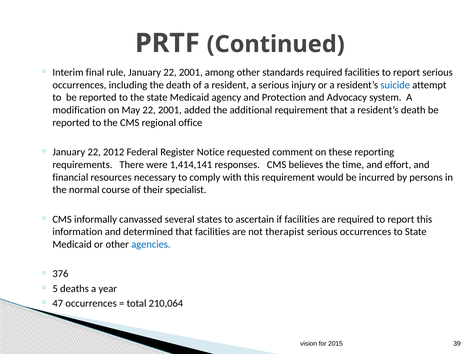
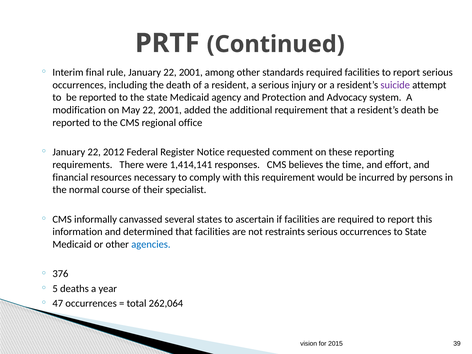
suicide colour: blue -> purple (395, 85)
therapist: therapist -> restraints (285, 232)
210,064: 210,064 -> 262,064 (166, 303)
